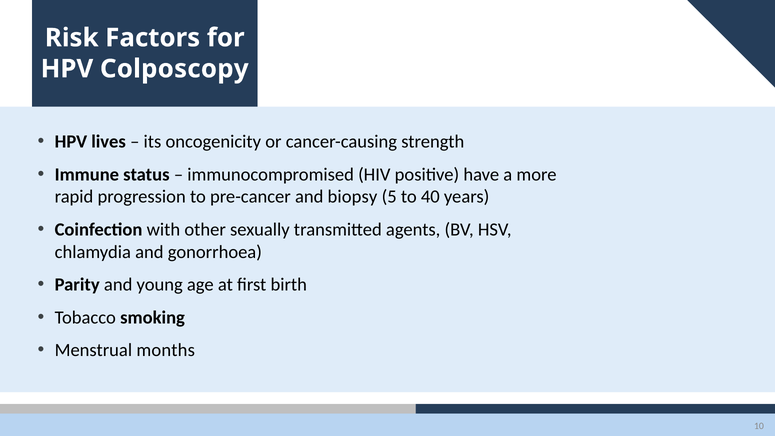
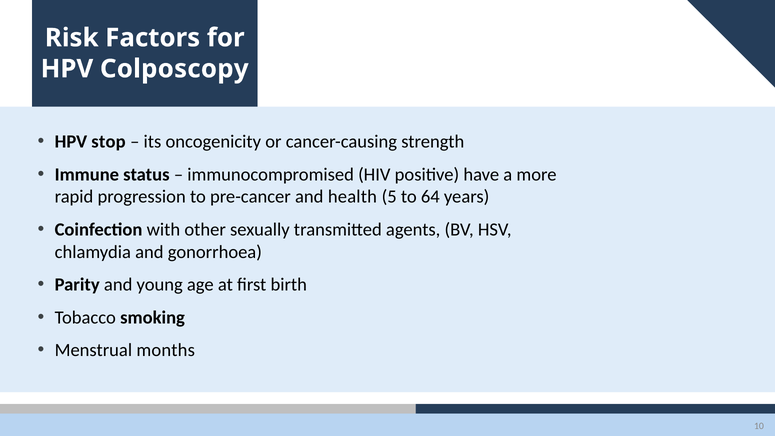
lives: lives -> stop (108, 142)
biopsy: biopsy -> health (352, 197)
40: 40 -> 64 (430, 197)
